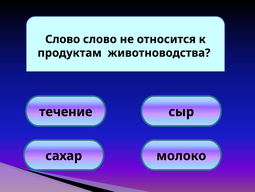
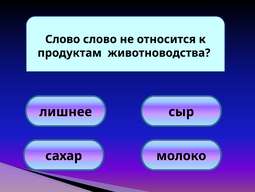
течение: течение -> лишнее (66, 111)
